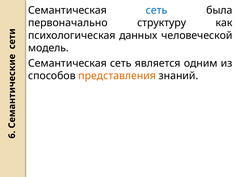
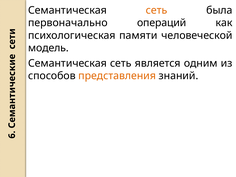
сеть colour: blue -> orange (157, 10)
структуру: структуру -> операций (162, 23)
данных: данных -> памяти (138, 35)
